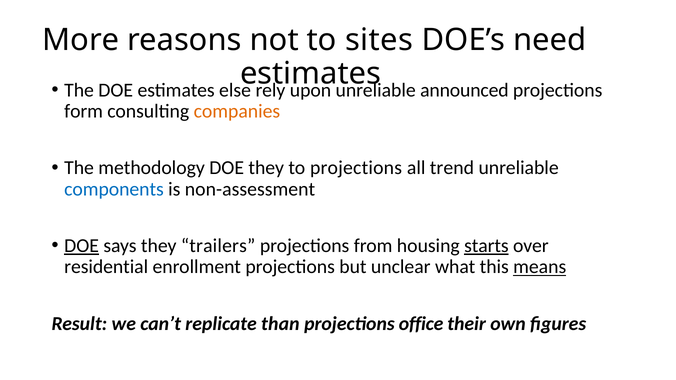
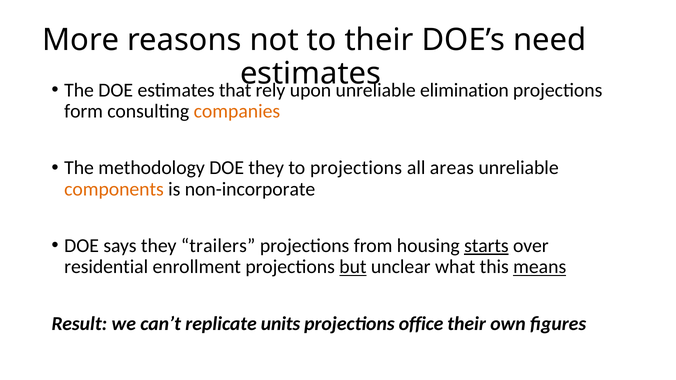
to sites: sites -> their (379, 40)
else: else -> that (235, 90)
announced: announced -> elimination (464, 90)
trend: trend -> areas (452, 168)
components colour: blue -> orange (114, 189)
non-assessment: non-assessment -> non-incorporate (250, 189)
DOE underline: present -> none (82, 246)
but underline: none -> present (353, 267)
than: than -> units (281, 324)
